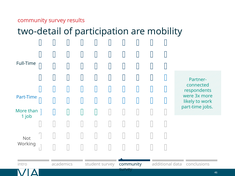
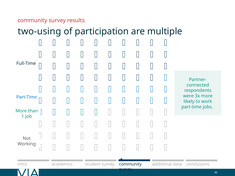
two-detail: two-detail -> two-using (39, 31)
mobility: mobility -> multiple (165, 31)
